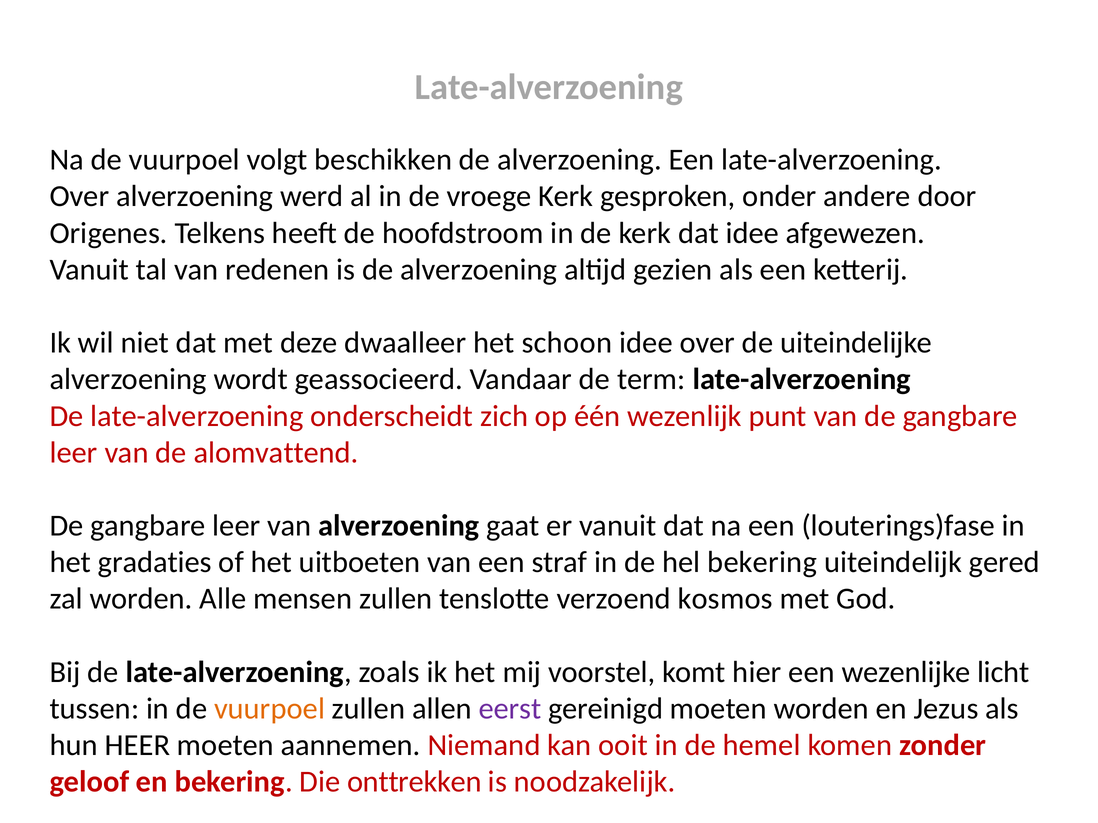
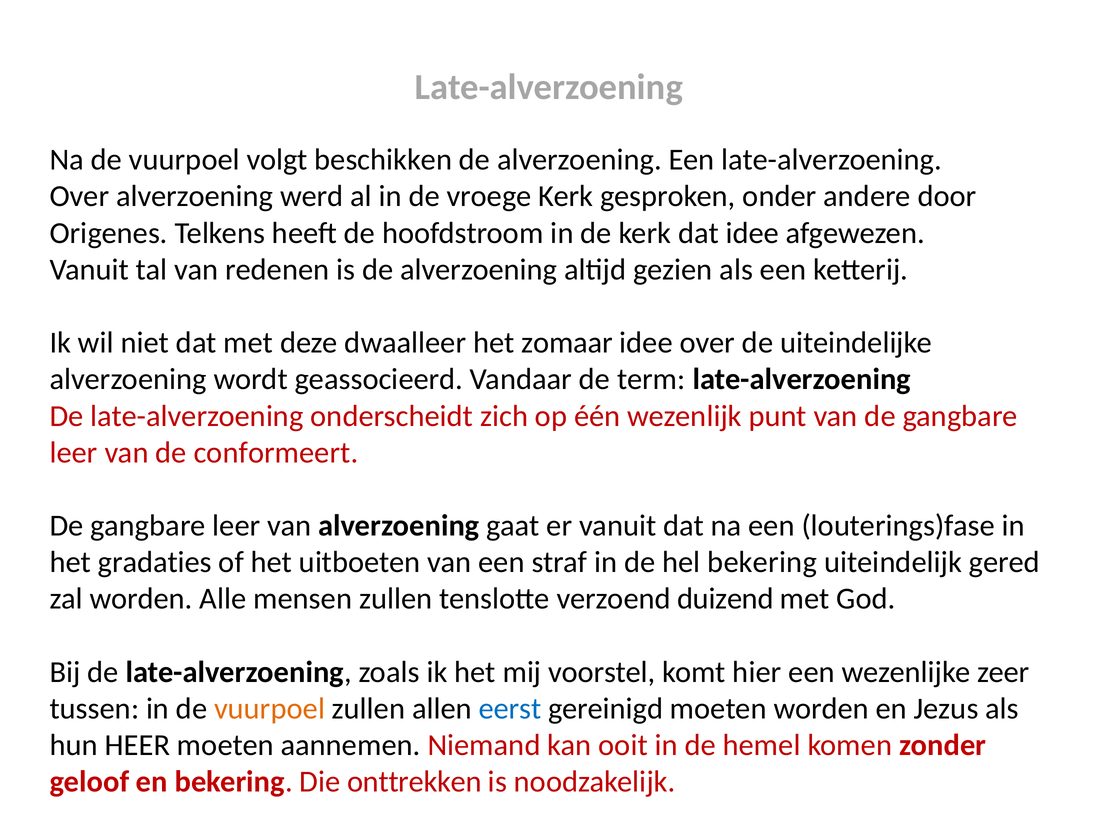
schoon: schoon -> zomaar (567, 343)
alomvattend: alomvattend -> conformeert (276, 453)
kosmos: kosmos -> duizend (725, 599)
licht: licht -> zeer (1003, 673)
eerst colour: purple -> blue (510, 709)
